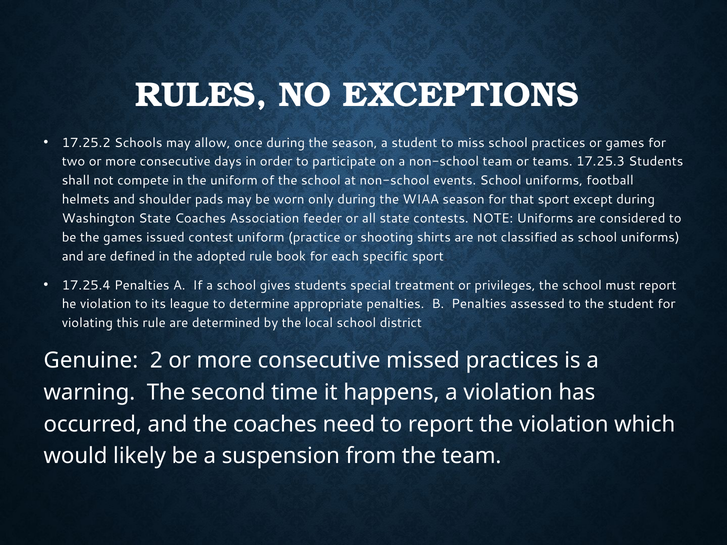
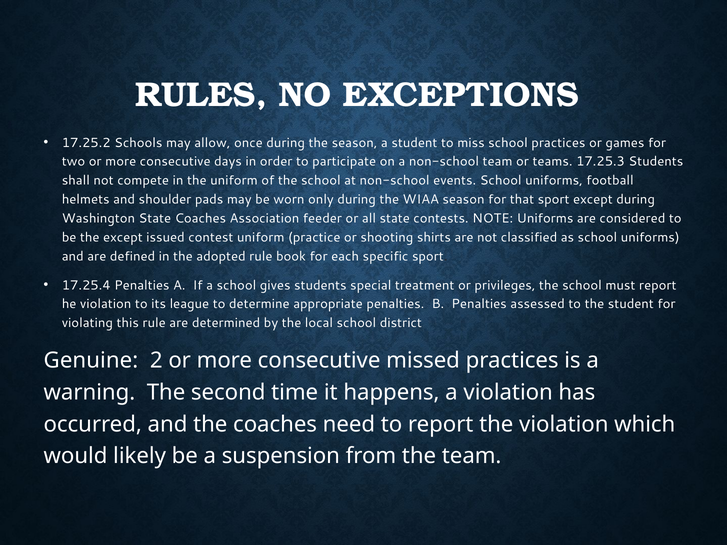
the games: games -> except (123, 237)
